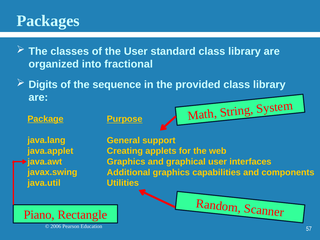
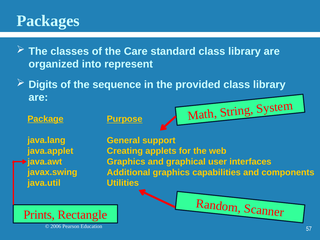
the User: User -> Care (136, 51)
fractional: fractional -> represent (129, 64)
Piano: Piano -> Prints (39, 215)
